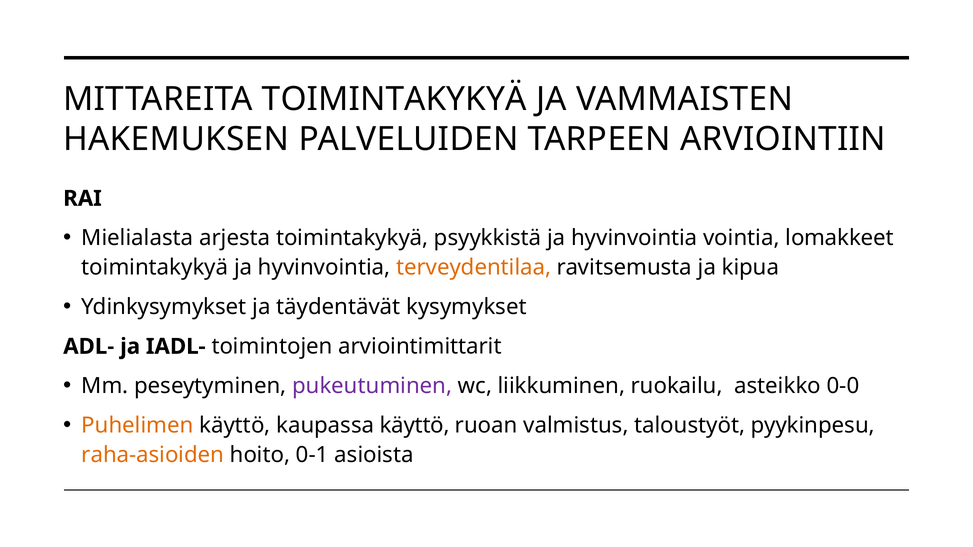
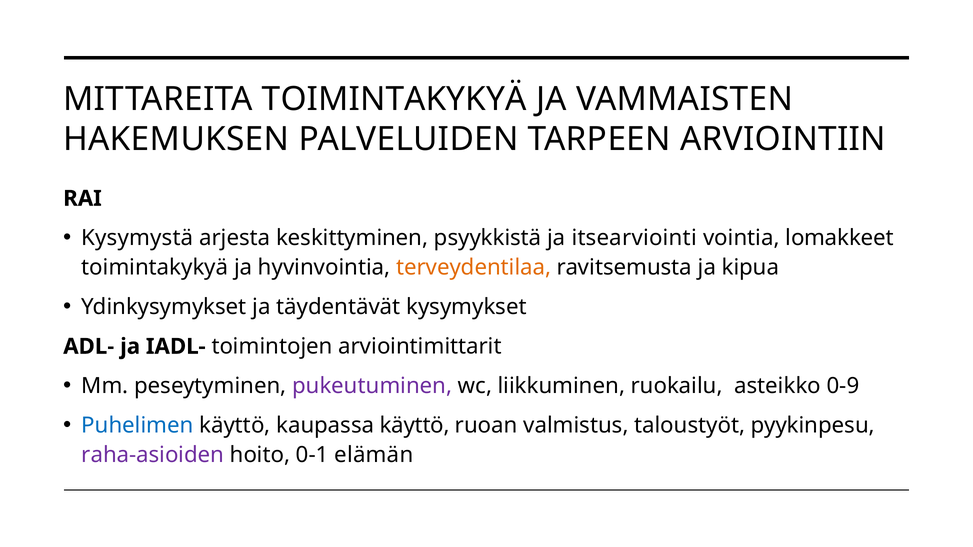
Mielialasta: Mielialasta -> Kysymystä (137, 238)
arjesta toimintakykyä: toimintakykyä -> keskittyminen (352, 238)
psyykkistä ja hyvinvointia: hyvinvointia -> itsearviointi (634, 238)
0-0: 0-0 -> 0-9 (843, 386)
Puhelimen colour: orange -> blue (137, 426)
raha-asioiden colour: orange -> purple (153, 455)
asioista: asioista -> elämän (374, 455)
